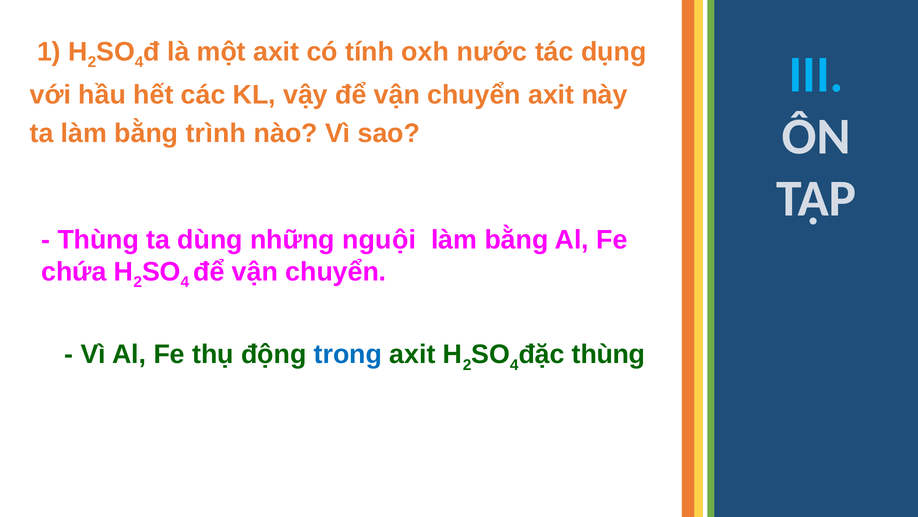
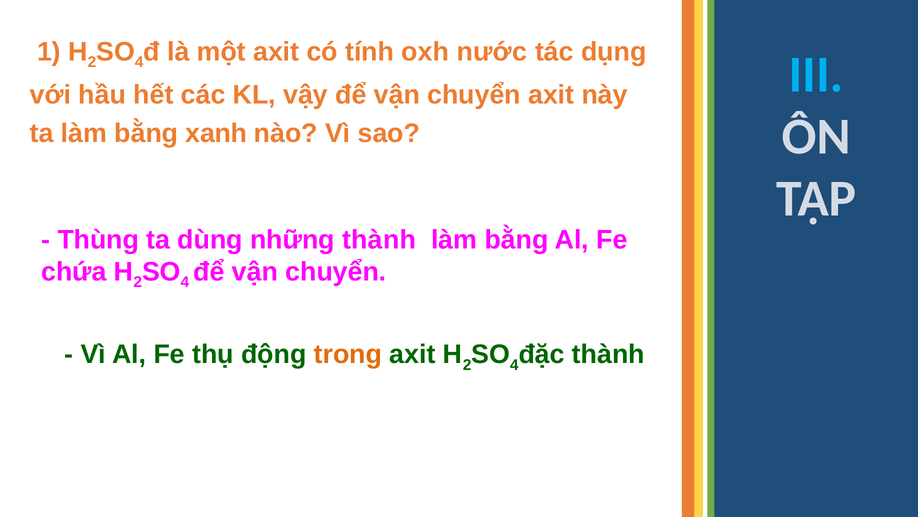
trình: trình -> xanh (216, 133)
những nguội: nguội -> thành (379, 239)
trong colour: blue -> orange (348, 354)
thùng: thùng -> thành (608, 354)
